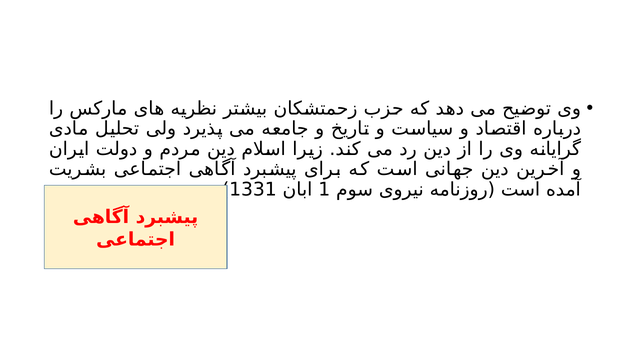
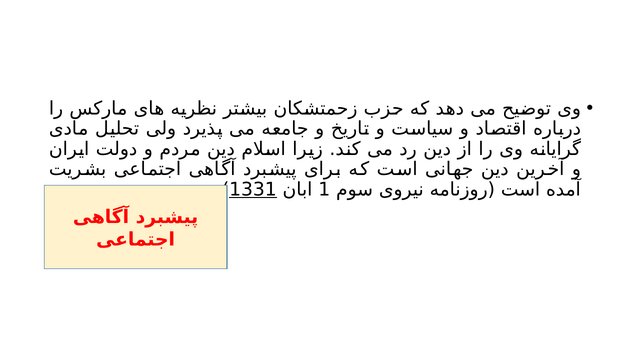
1331 underline: none -> present (253, 189)
